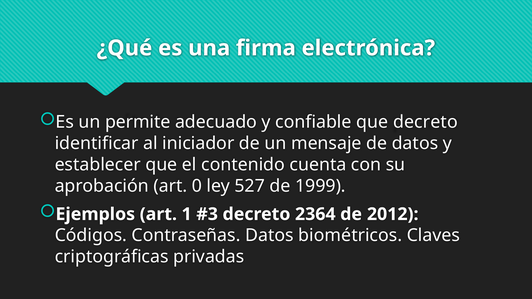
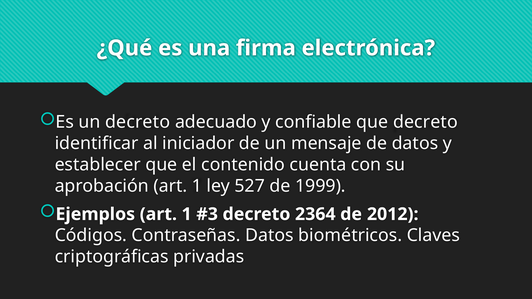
un permite: permite -> decreto (138, 122)
aprobación art 0: 0 -> 1 (197, 186)
